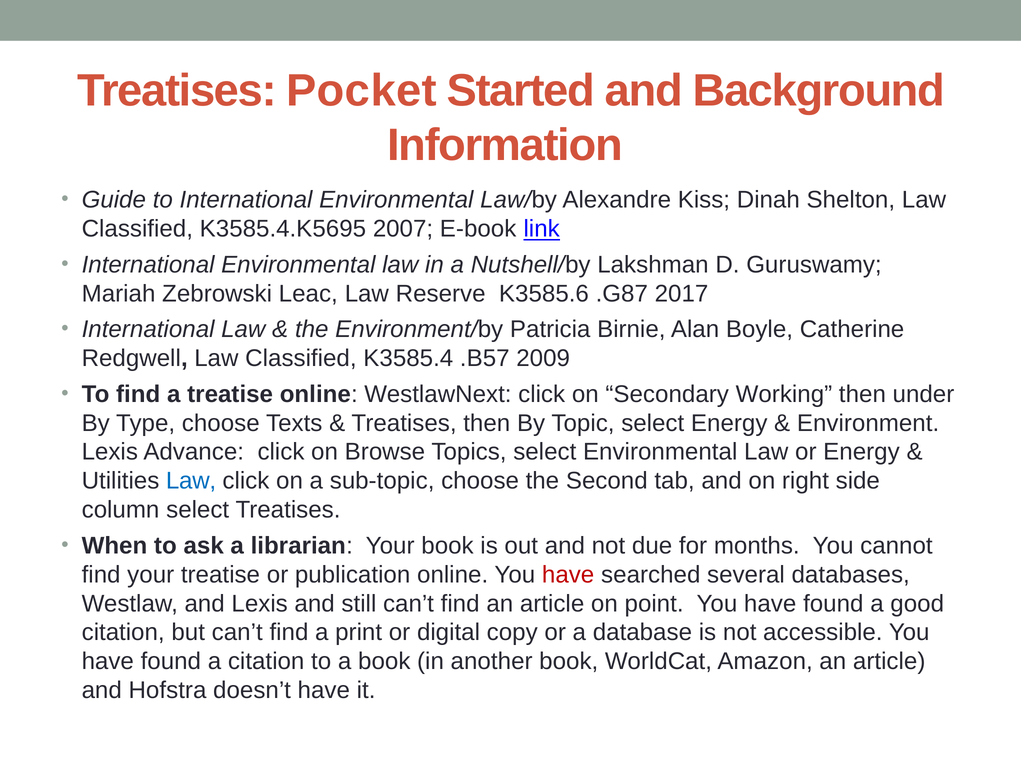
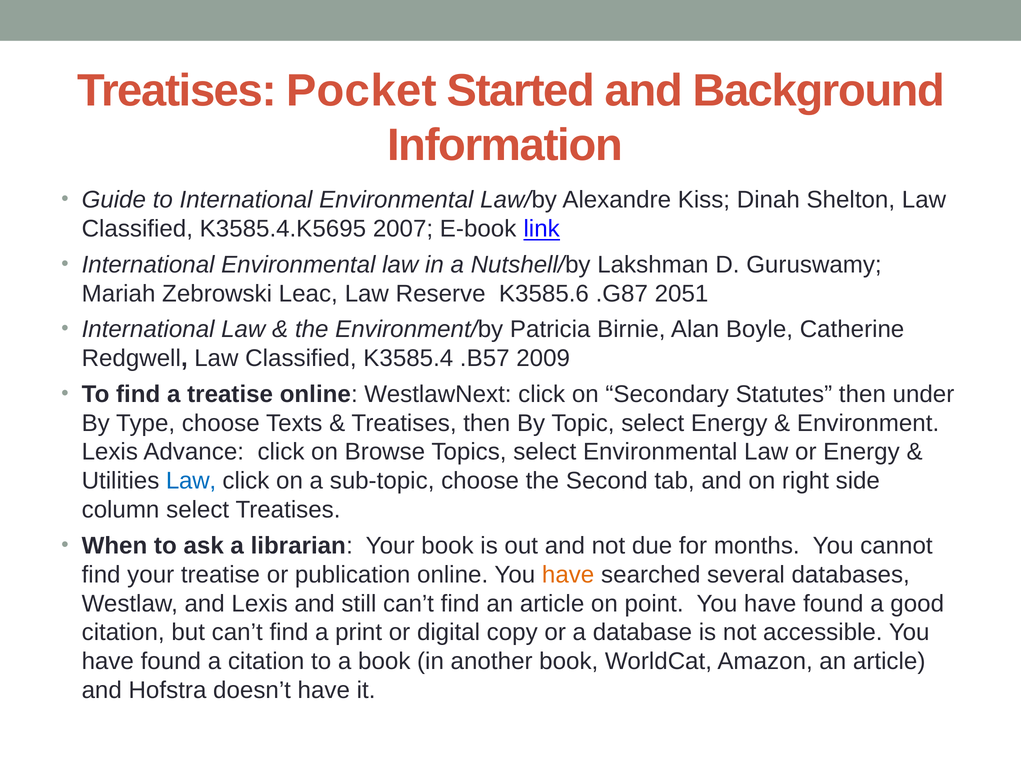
2017: 2017 -> 2051 (682, 294)
Working: Working -> Statutes (784, 394)
have colour: red -> orange (568, 574)
